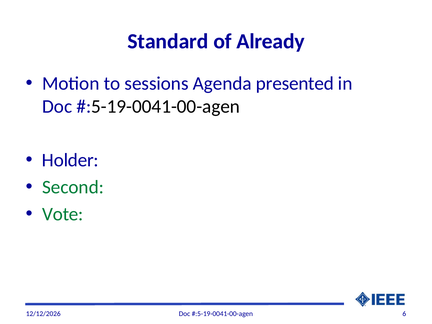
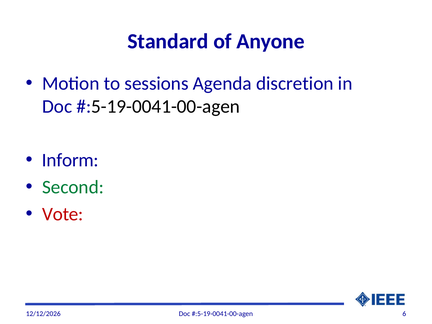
Already: Already -> Anyone (271, 41)
presented: presented -> discretion (295, 83)
Holder: Holder -> Inform (70, 160)
Vote colour: green -> red (63, 214)
